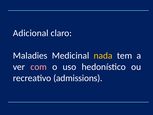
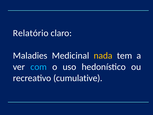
Adicional: Adicional -> Relatório (31, 33)
com colour: pink -> light blue (39, 67)
admissions: admissions -> cumulative (78, 78)
